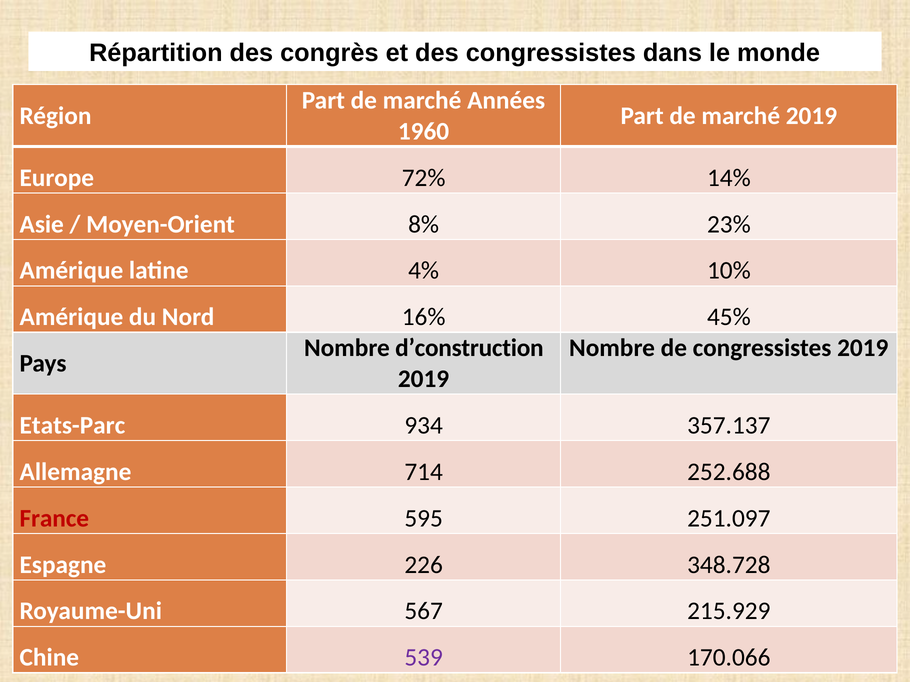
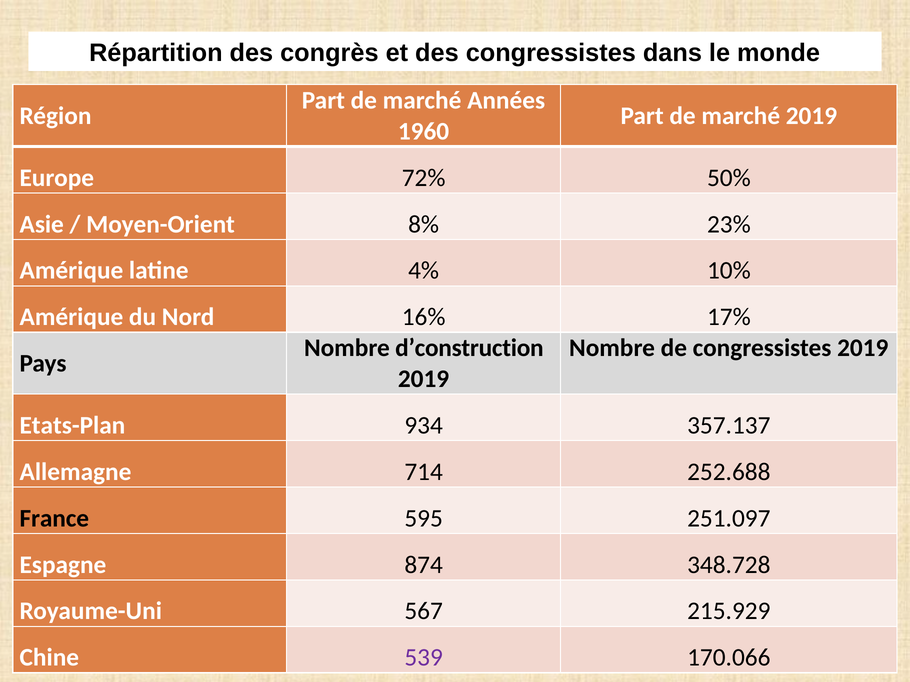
14%: 14% -> 50% (729, 178)
45%: 45% -> 17% (729, 317)
Etats-Parc: Etats-Parc -> Etats-Plan (72, 426)
France colour: red -> black (54, 519)
226: 226 -> 874 (424, 565)
